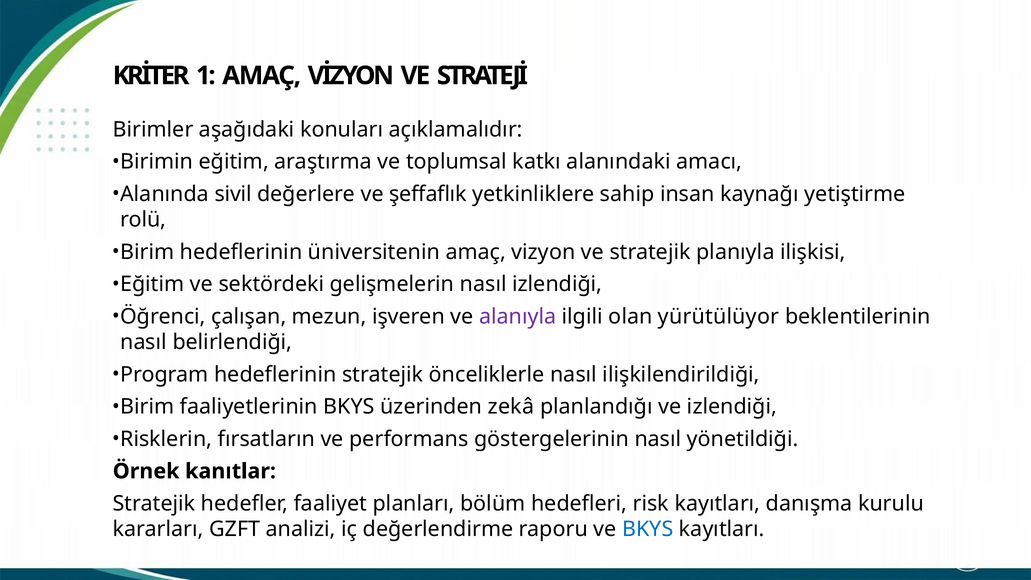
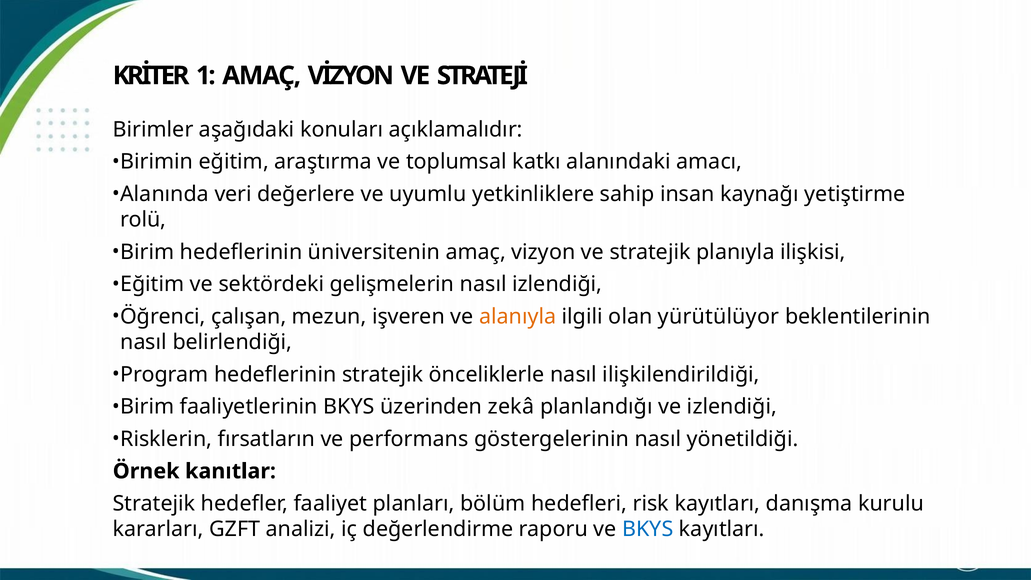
sivil: sivil -> veri (233, 194)
şeffaflık: şeffaflık -> uyumlu (428, 194)
alanıyla colour: purple -> orange (518, 316)
